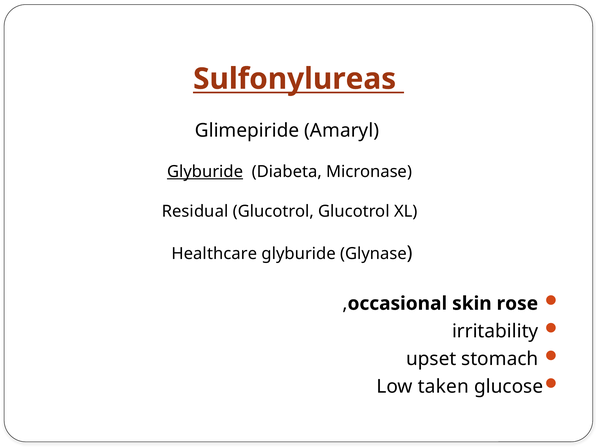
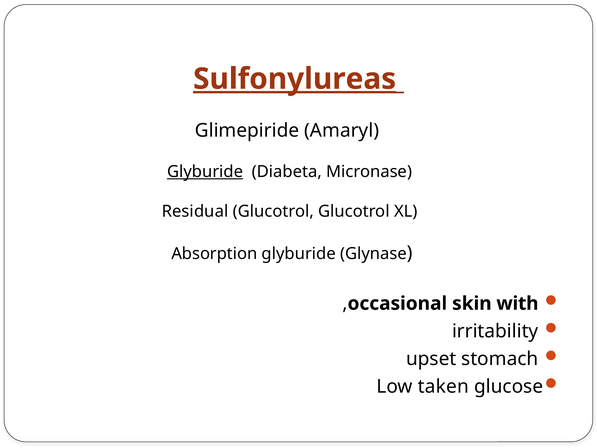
Sulfonylureas underline: none -> present (295, 79)
Healthcare: Healthcare -> Absorption (214, 254)
rose: rose -> with (517, 303)
